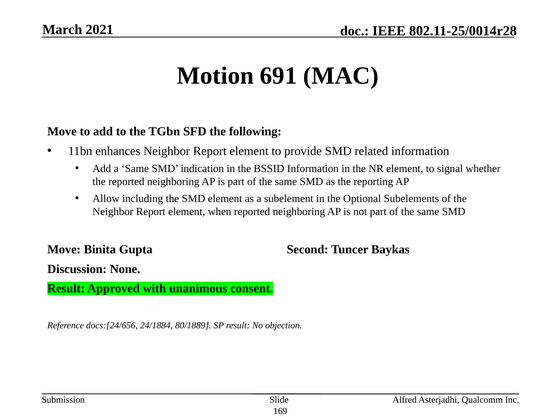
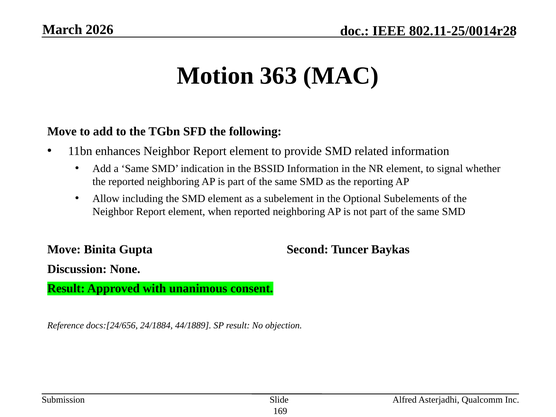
2021: 2021 -> 2026 (100, 29)
691: 691 -> 363 (278, 76)
80/1889: 80/1889 -> 44/1889 (193, 325)
